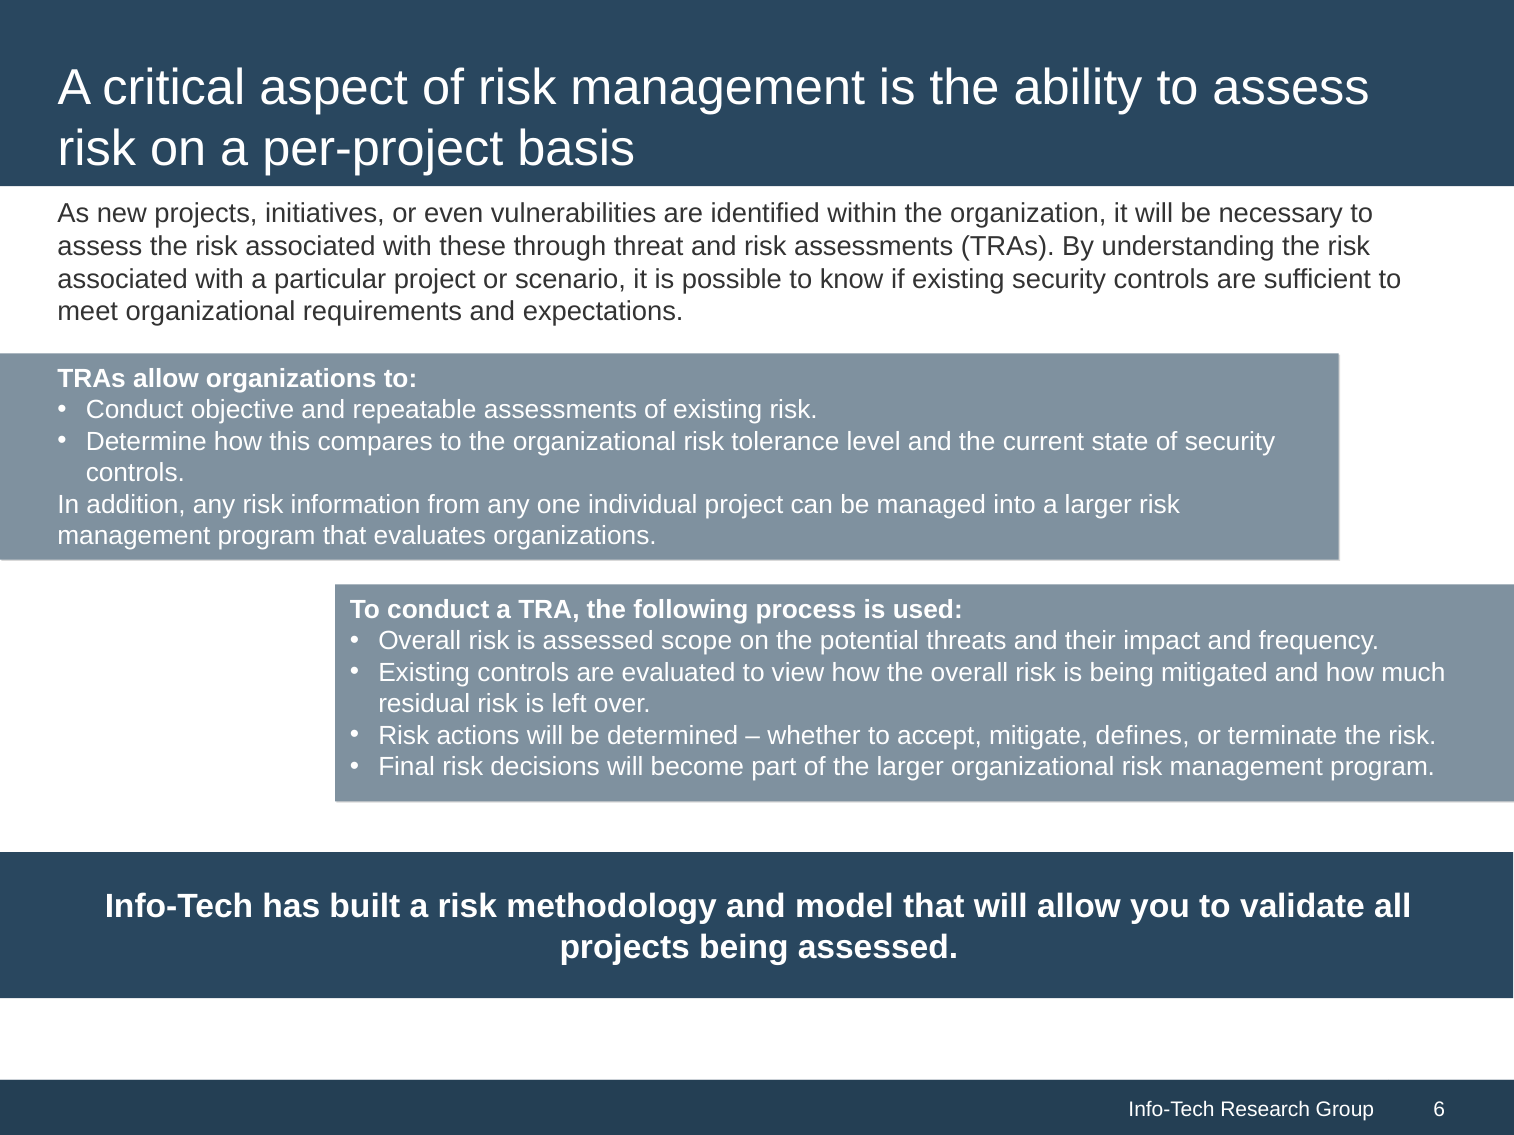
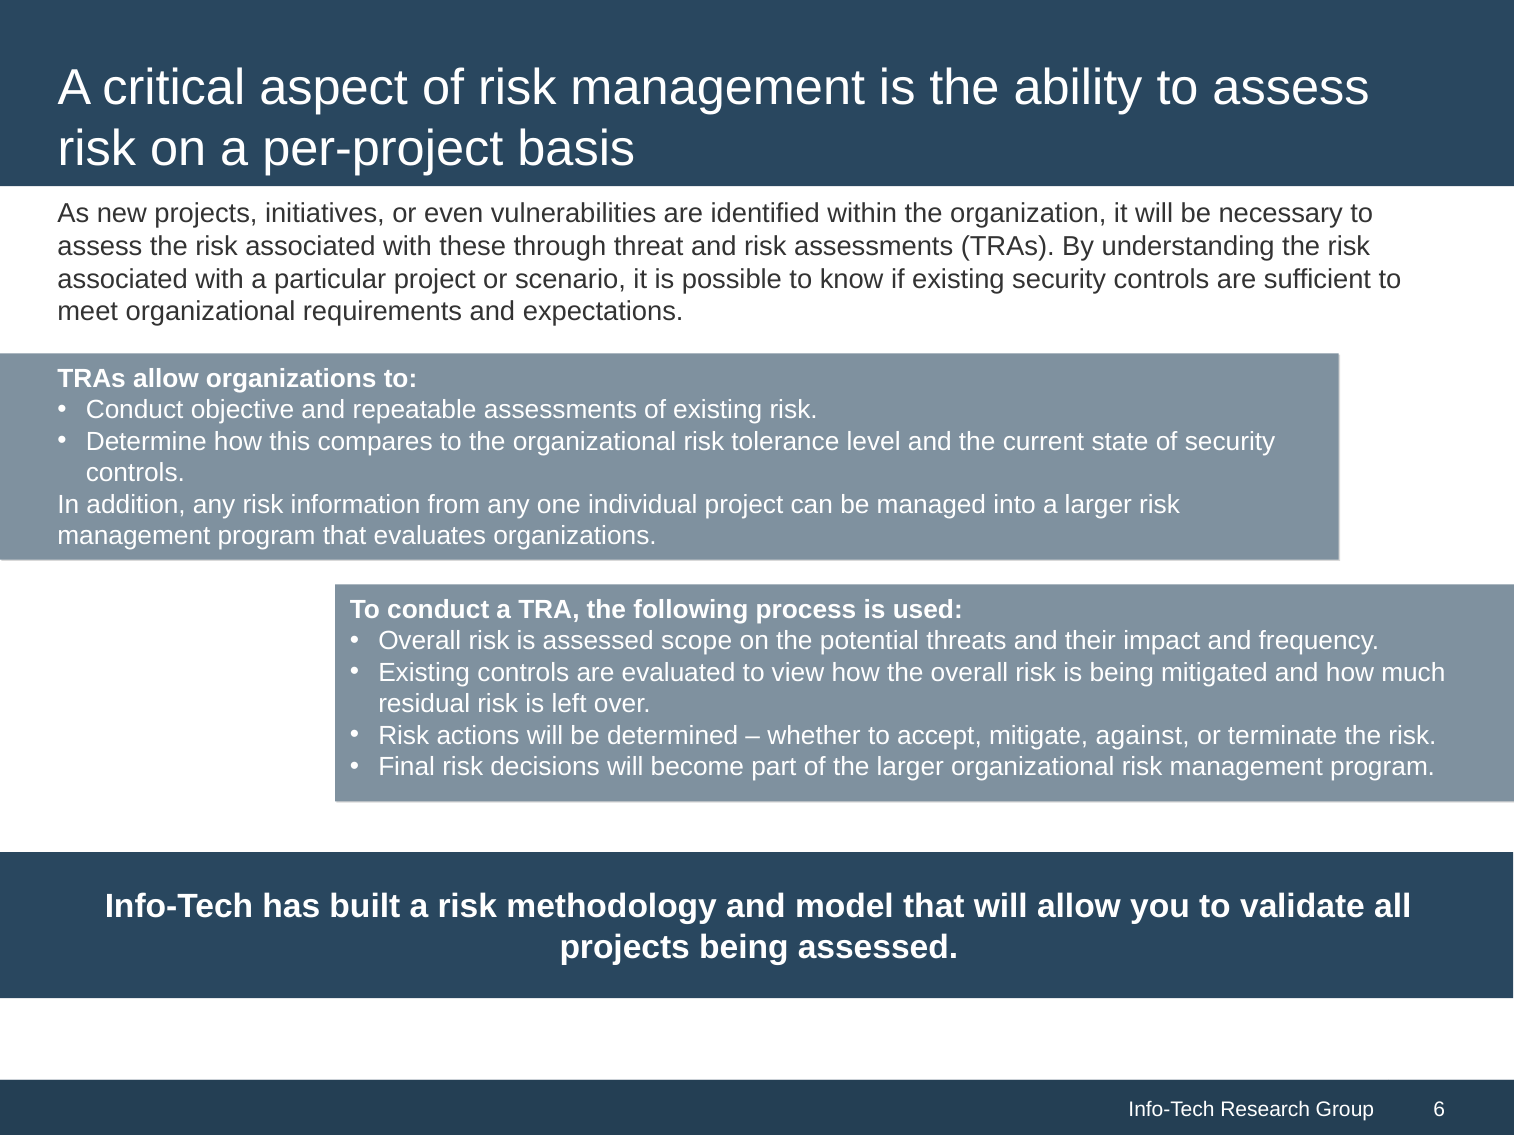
defines: defines -> against (1143, 736)
